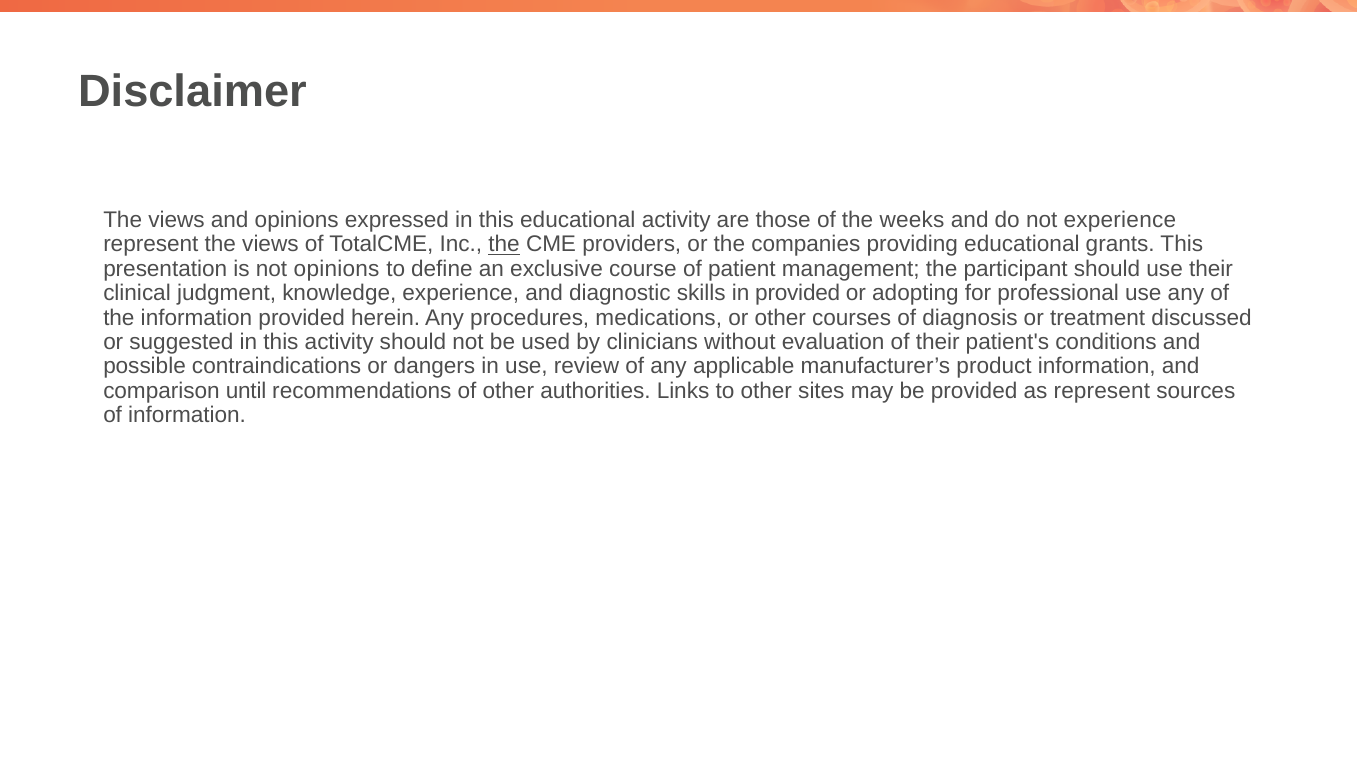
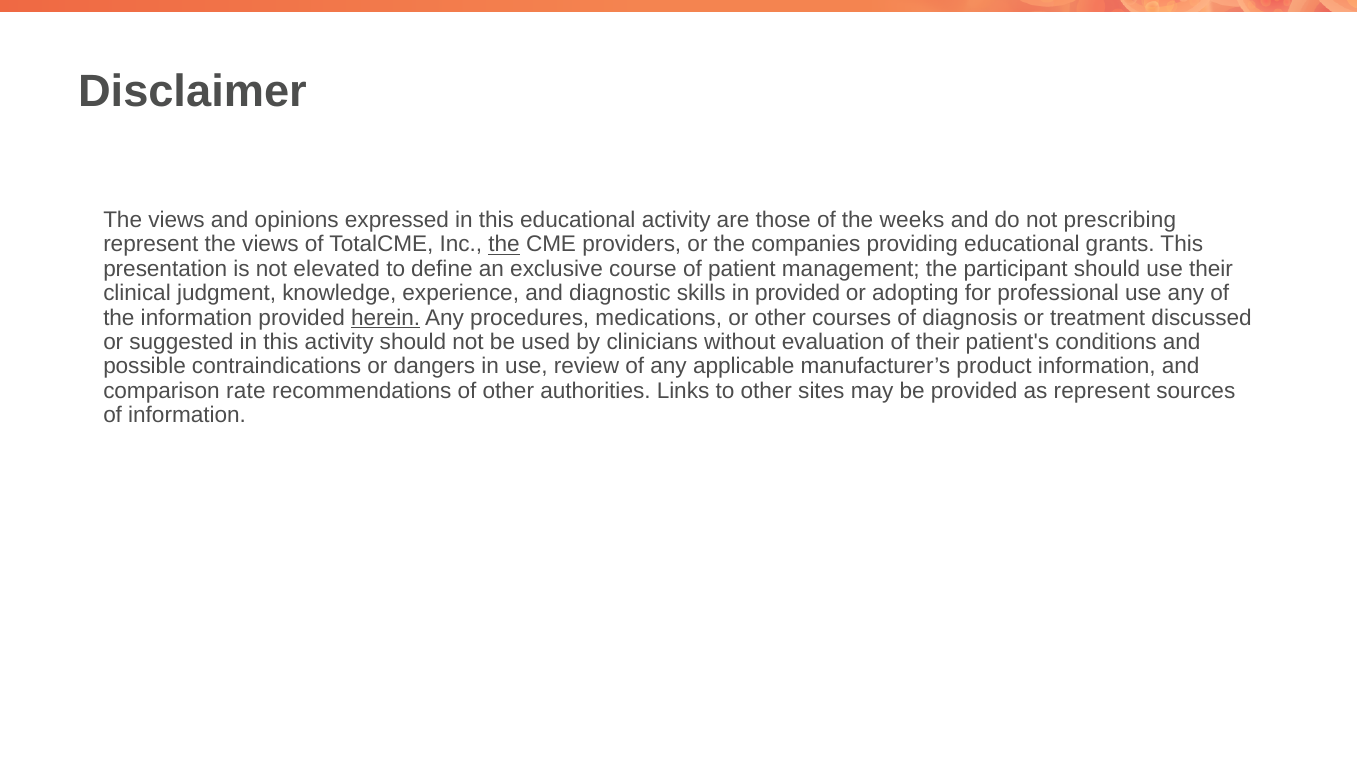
not experience: experience -> prescribing (1120, 220)
not opinions: opinions -> elevated (337, 269)
herein underline: none -> present (386, 318)
until: until -> rate (246, 391)
